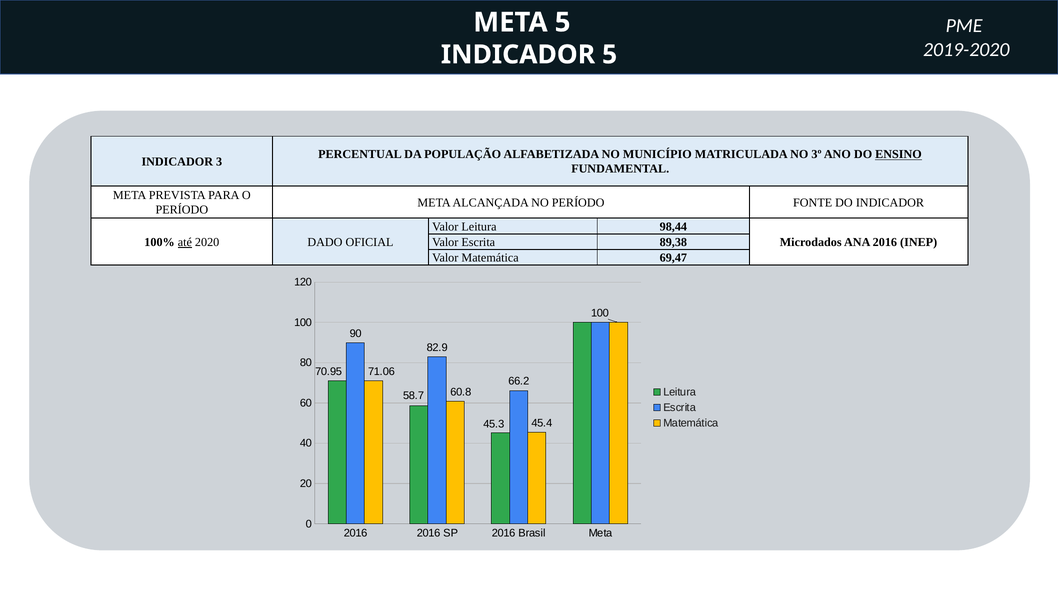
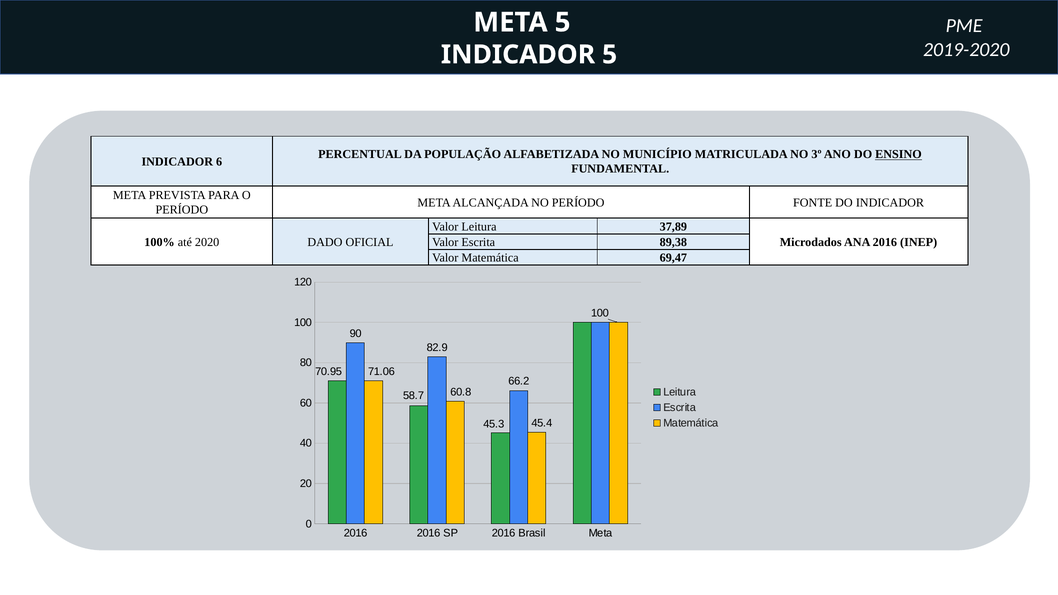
3: 3 -> 6 (219, 162)
98,44: 98,44 -> 37,89 (673, 227)
até underline: present -> none (185, 242)
